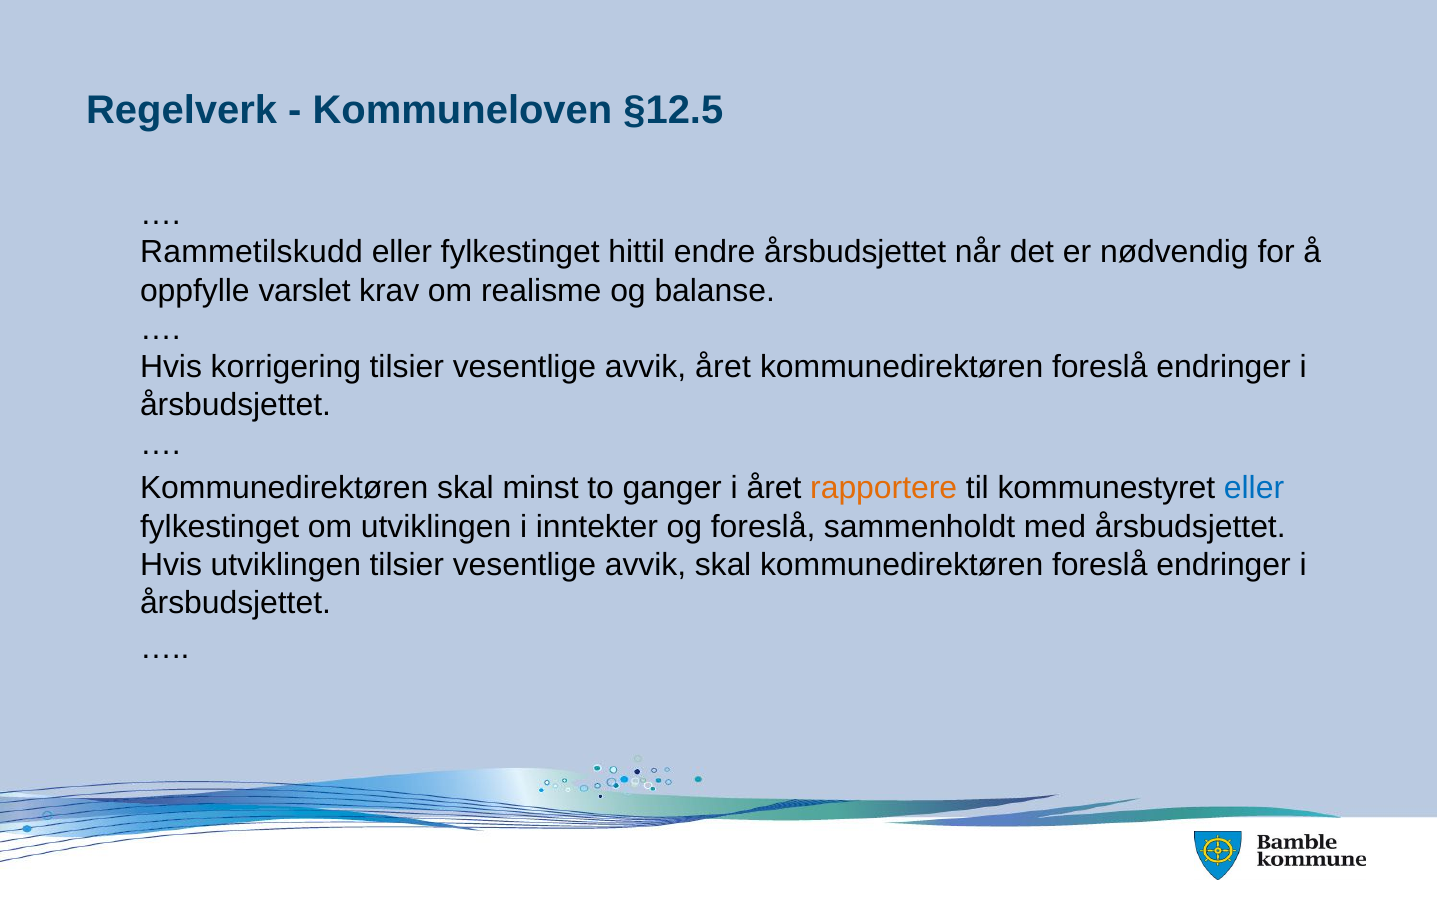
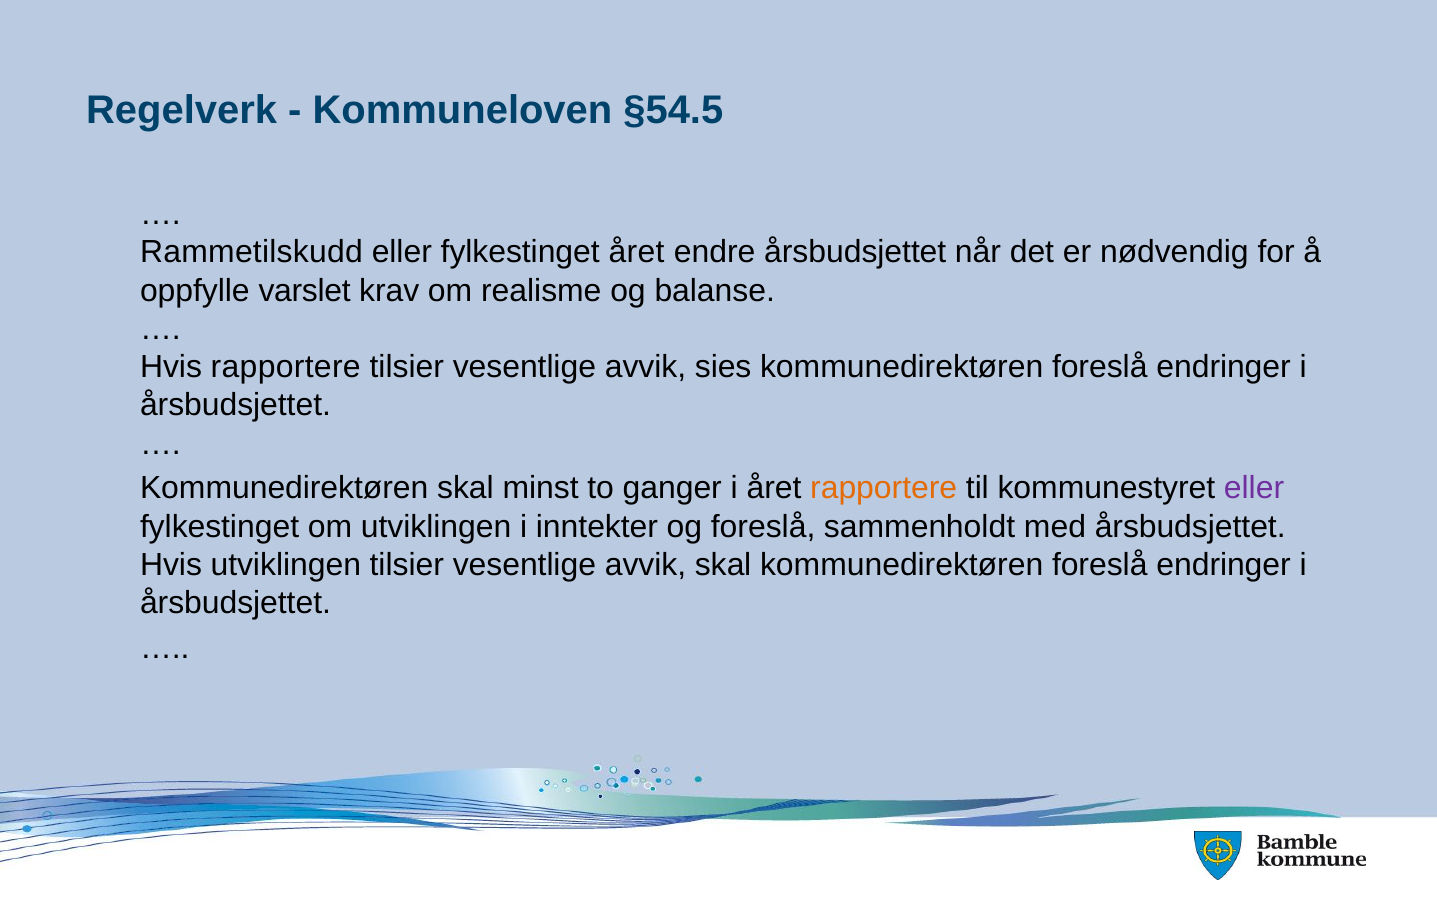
§12.5: §12.5 -> §54.5 (673, 111)
fylkestinget hittil: hittil -> året (637, 252)
Hvis korrigering: korrigering -> rapportere (286, 367)
avvik året: året -> sies (723, 367)
eller colour: blue -> purple (1254, 488)
